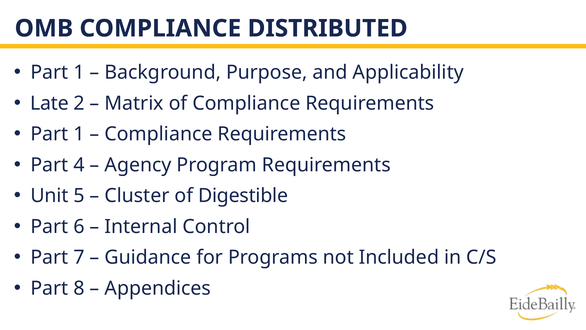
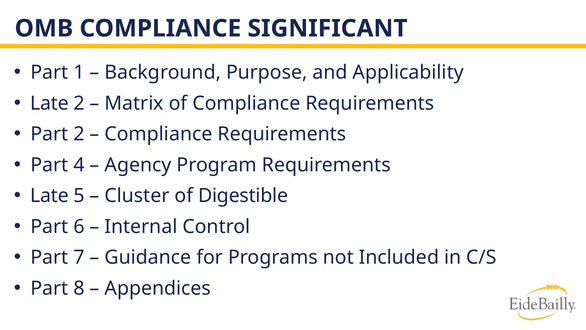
DISTRIBUTED: DISTRIBUTED -> SIGNIFICANT (328, 28)
1: 1 -> 2 (79, 134)
Unit: Unit -> Late (49, 196)
